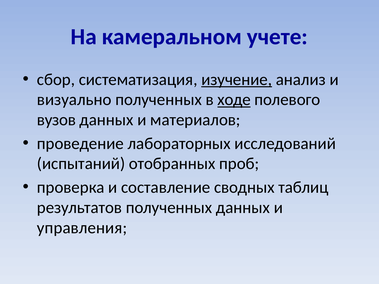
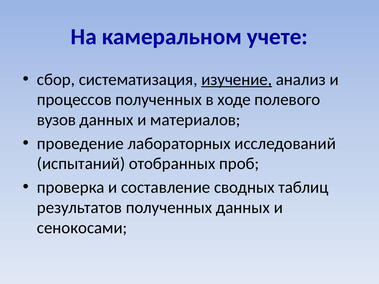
визуально: визуально -> процессов (74, 100)
ходе underline: present -> none (234, 100)
управления: управления -> сенокосами (82, 228)
